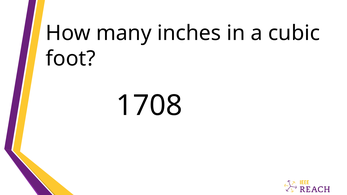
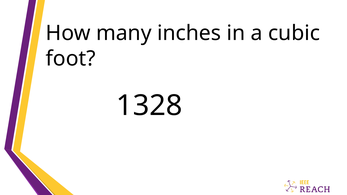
1708: 1708 -> 1328 (149, 106)
